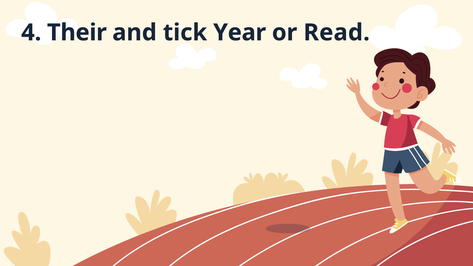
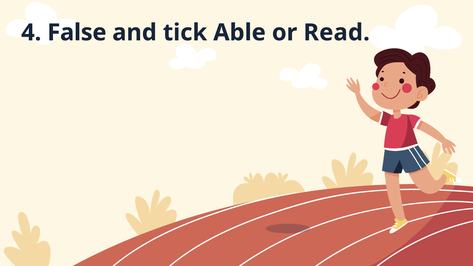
Their: Their -> False (77, 33)
Year: Year -> Able (240, 33)
